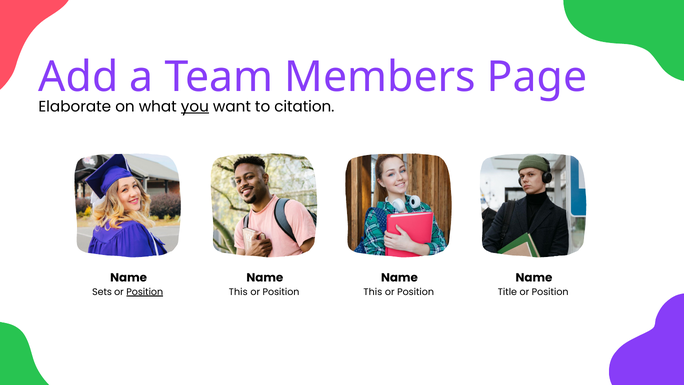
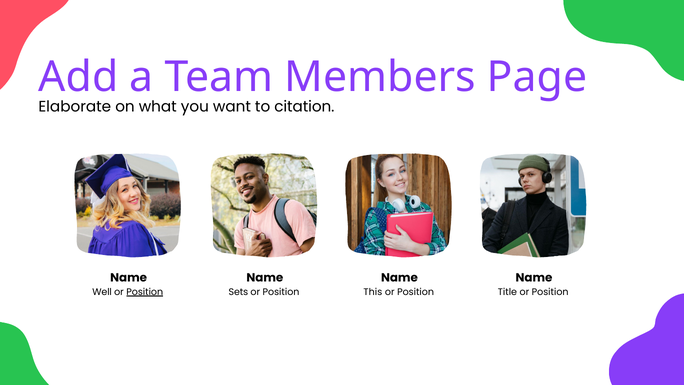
you underline: present -> none (195, 106)
Sets: Sets -> Well (102, 292)
This: This -> Sets (238, 292)
